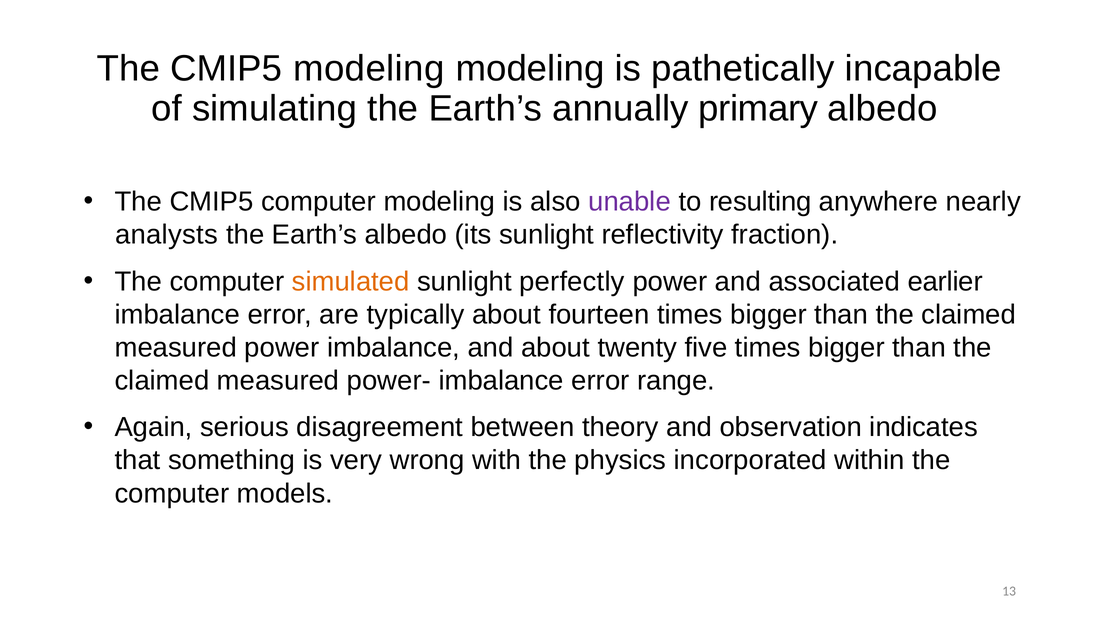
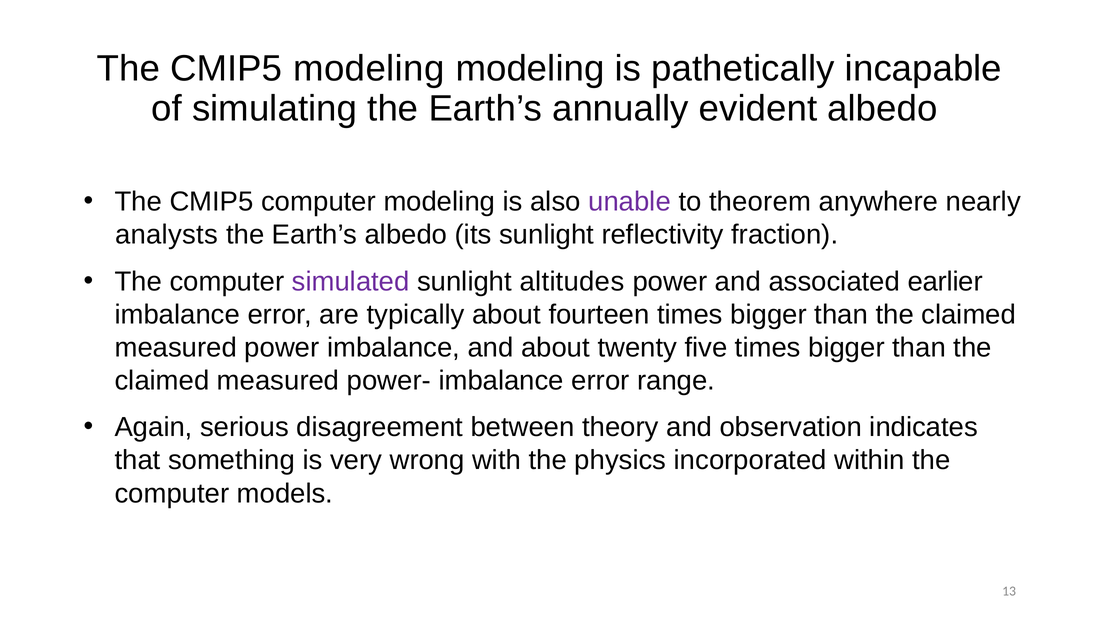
primary: primary -> evident (758, 108)
resulting: resulting -> theorem (760, 202)
simulated colour: orange -> purple (351, 281)
perfectly: perfectly -> altitudes (572, 281)
